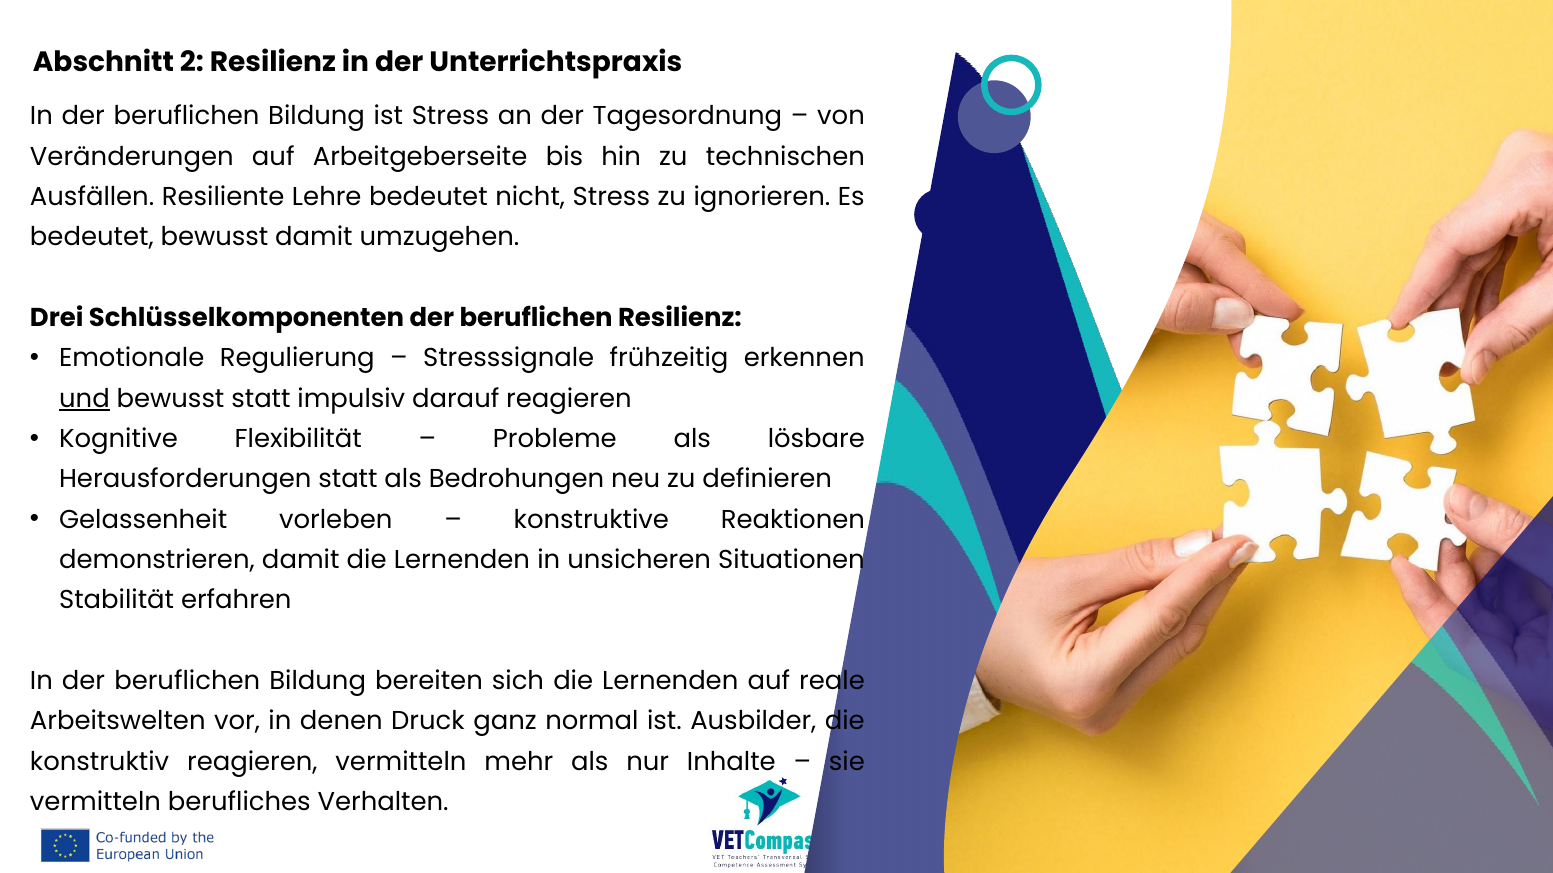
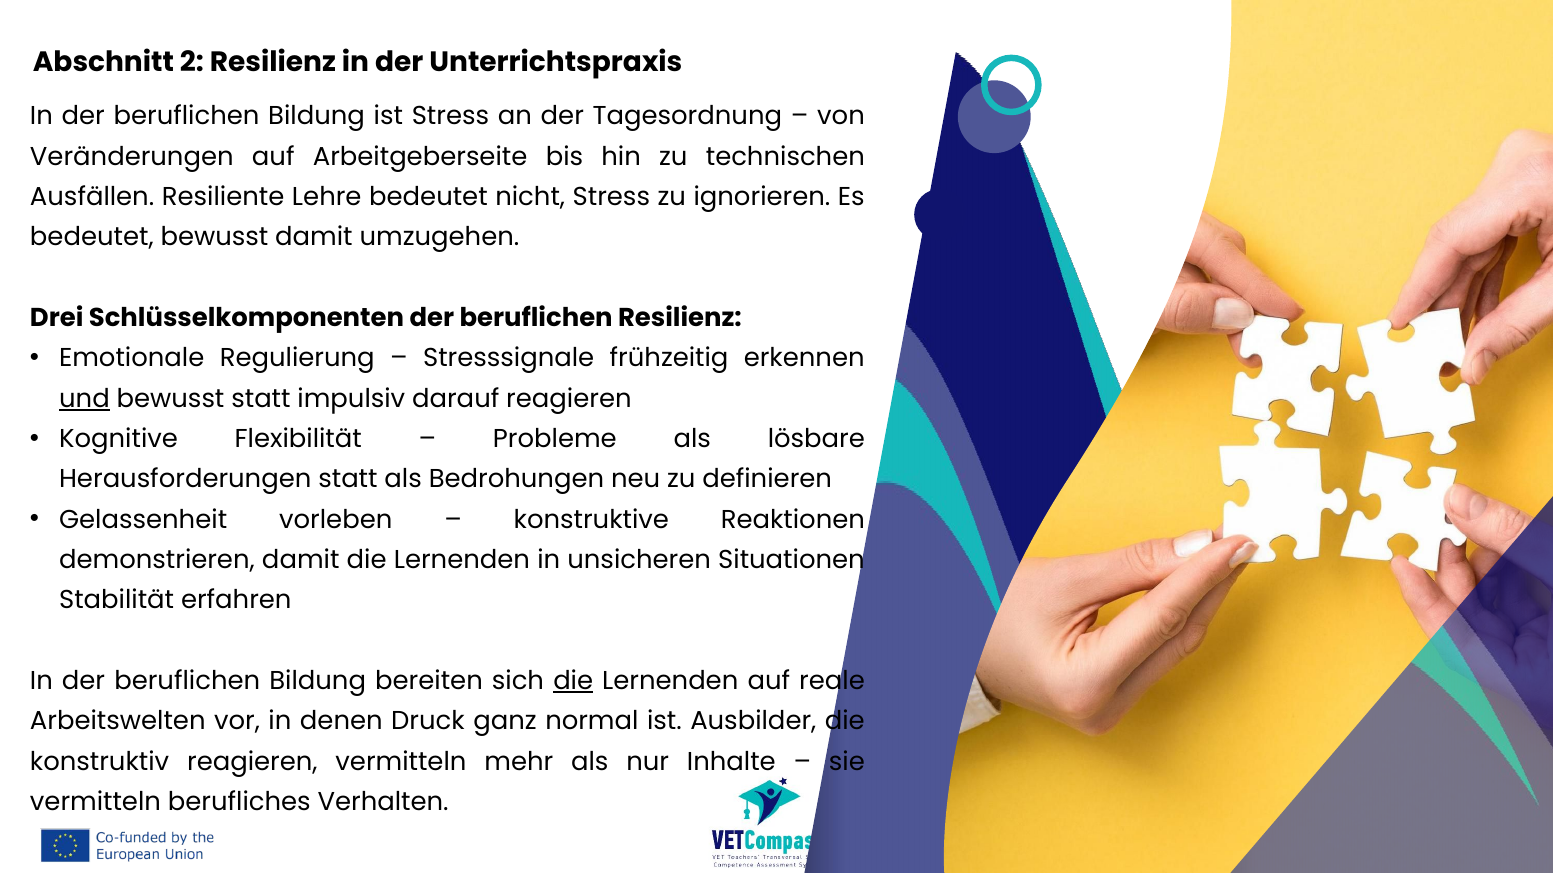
die underline: none -> present (573, 681)
